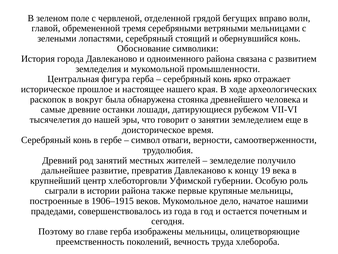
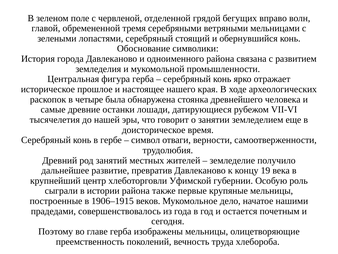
вокруг: вокруг -> четыре (89, 99)
